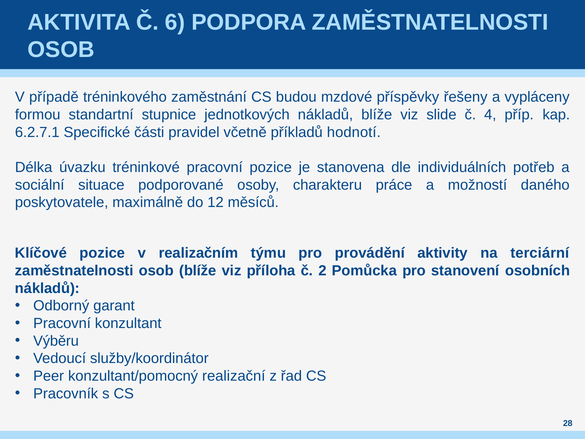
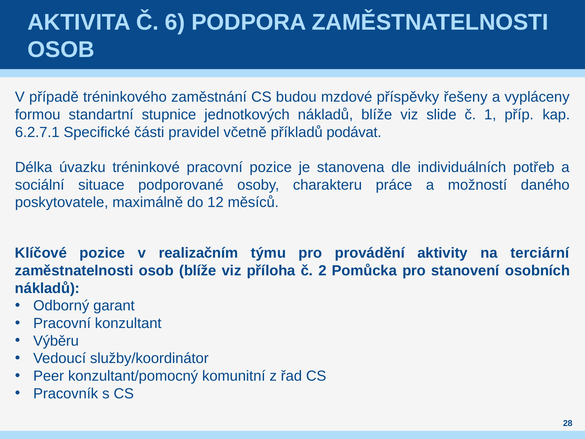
4: 4 -> 1 (490, 115)
hodnotí: hodnotí -> podávat (354, 132)
realizační: realizační -> komunitní (234, 376)
